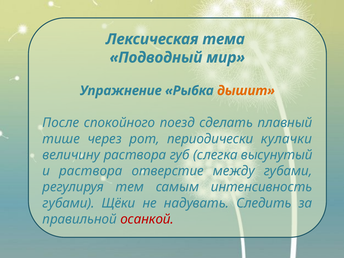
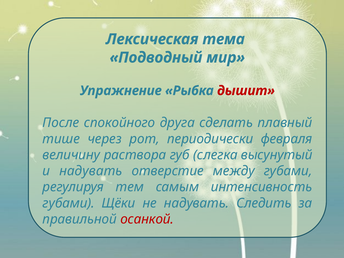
дышит colour: orange -> red (246, 91)
поезд: поезд -> друга (177, 123)
кулачки: кулачки -> февраля (287, 139)
и раствора: раствора -> надувать (91, 171)
